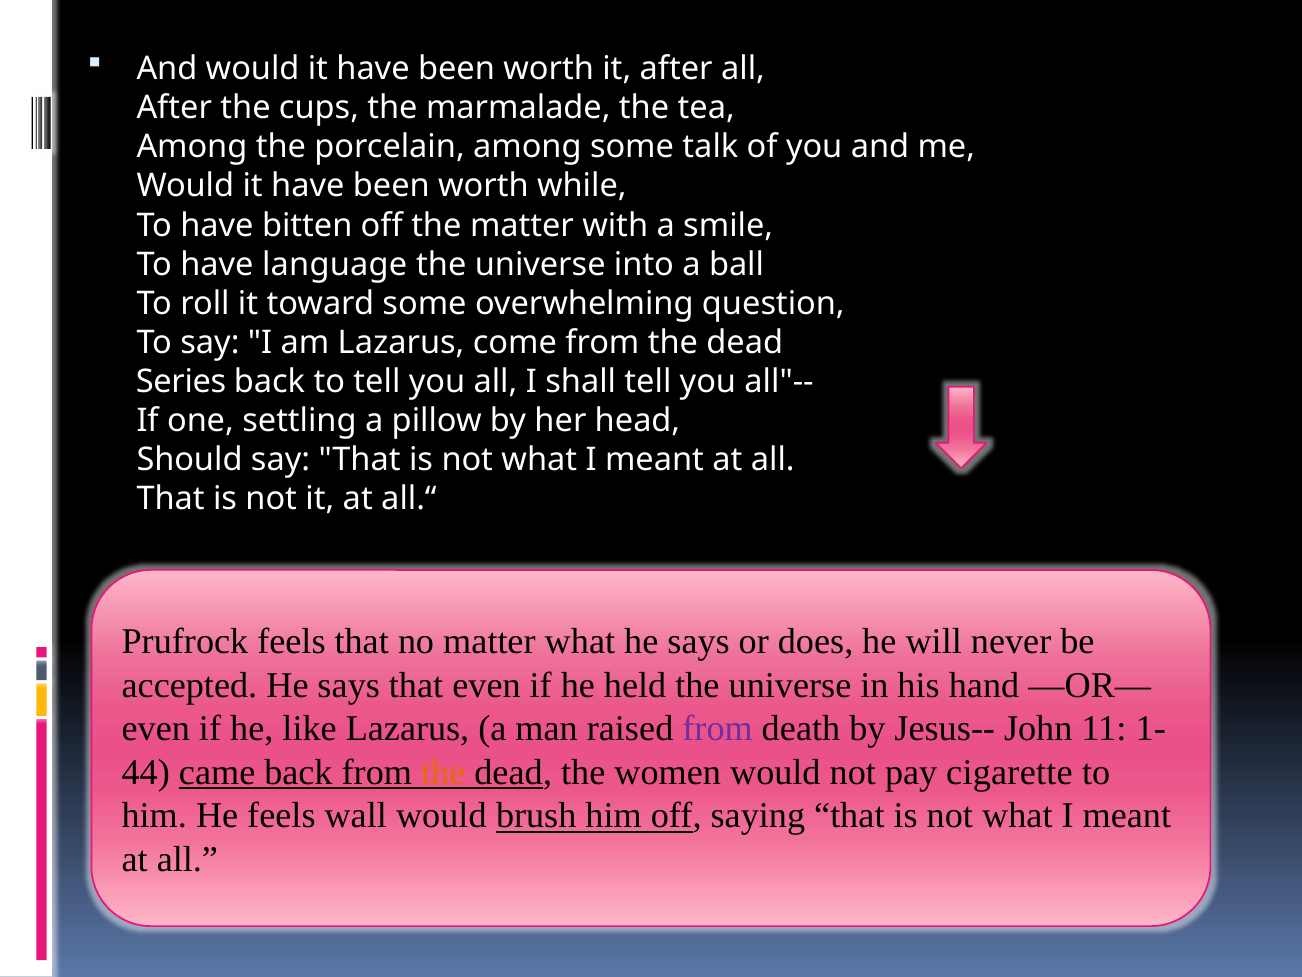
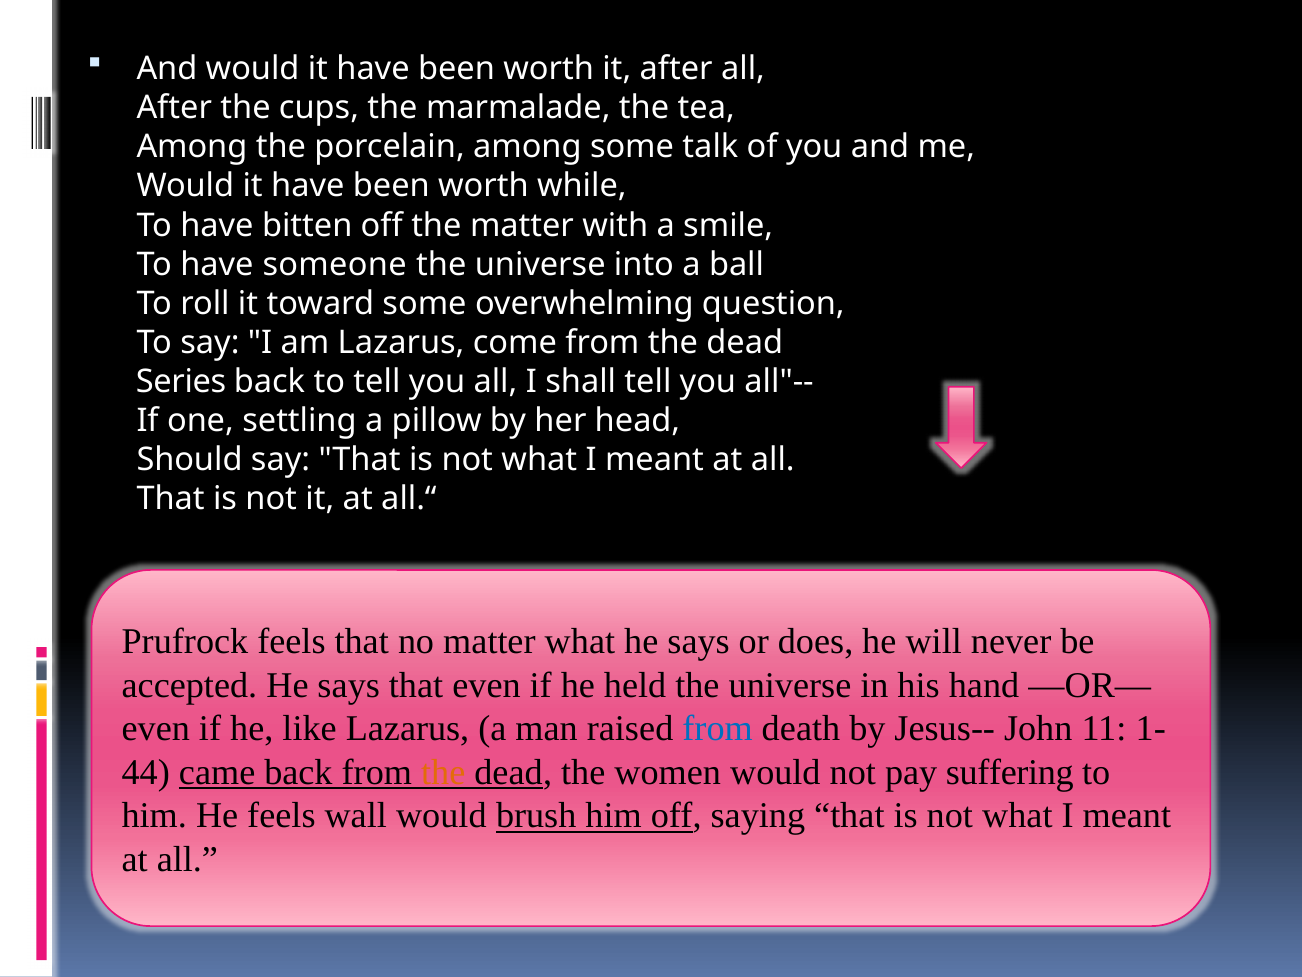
language: language -> someone (335, 264)
from colour: purple -> blue (718, 728)
cigarette: cigarette -> suffering (1010, 772)
